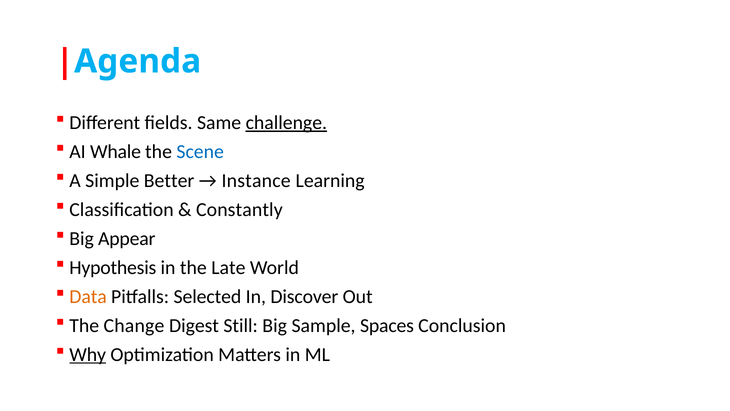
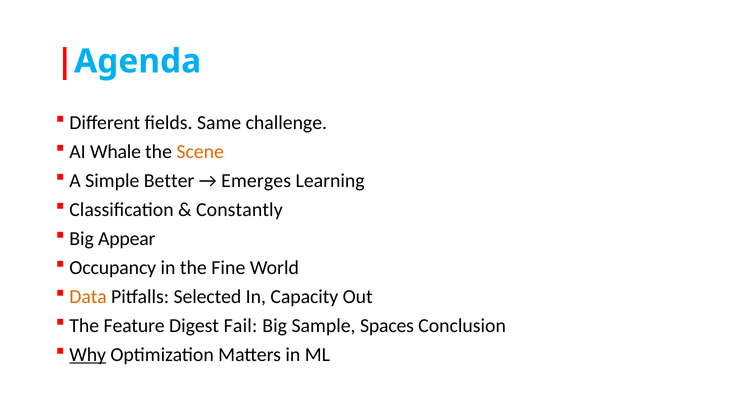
challenge underline: present -> none (286, 123)
Scene colour: blue -> orange (200, 152)
Instance: Instance -> Emerges (256, 180)
Hypothesis: Hypothesis -> Occupancy (113, 267)
Late: Late -> Fine (228, 267)
Discover: Discover -> Capacity (304, 296)
Change: Change -> Feature (134, 325)
Still: Still -> Fail (241, 325)
